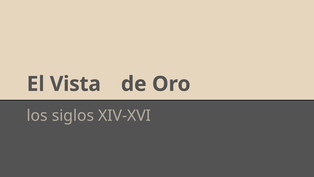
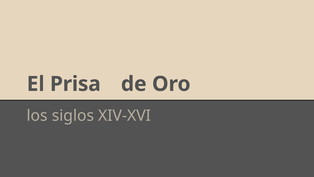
Vista: Vista -> Prisa (75, 84)
